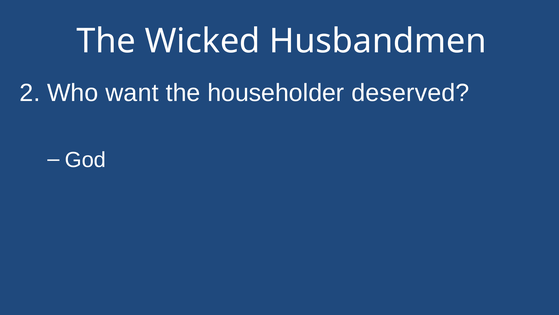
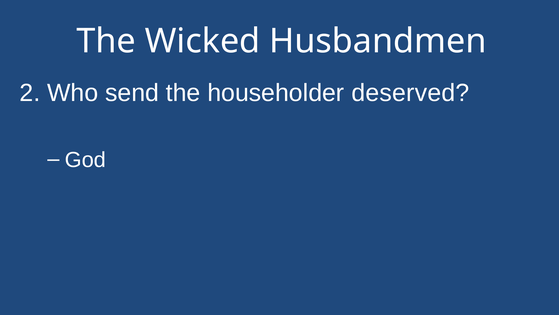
want: want -> send (132, 93)
